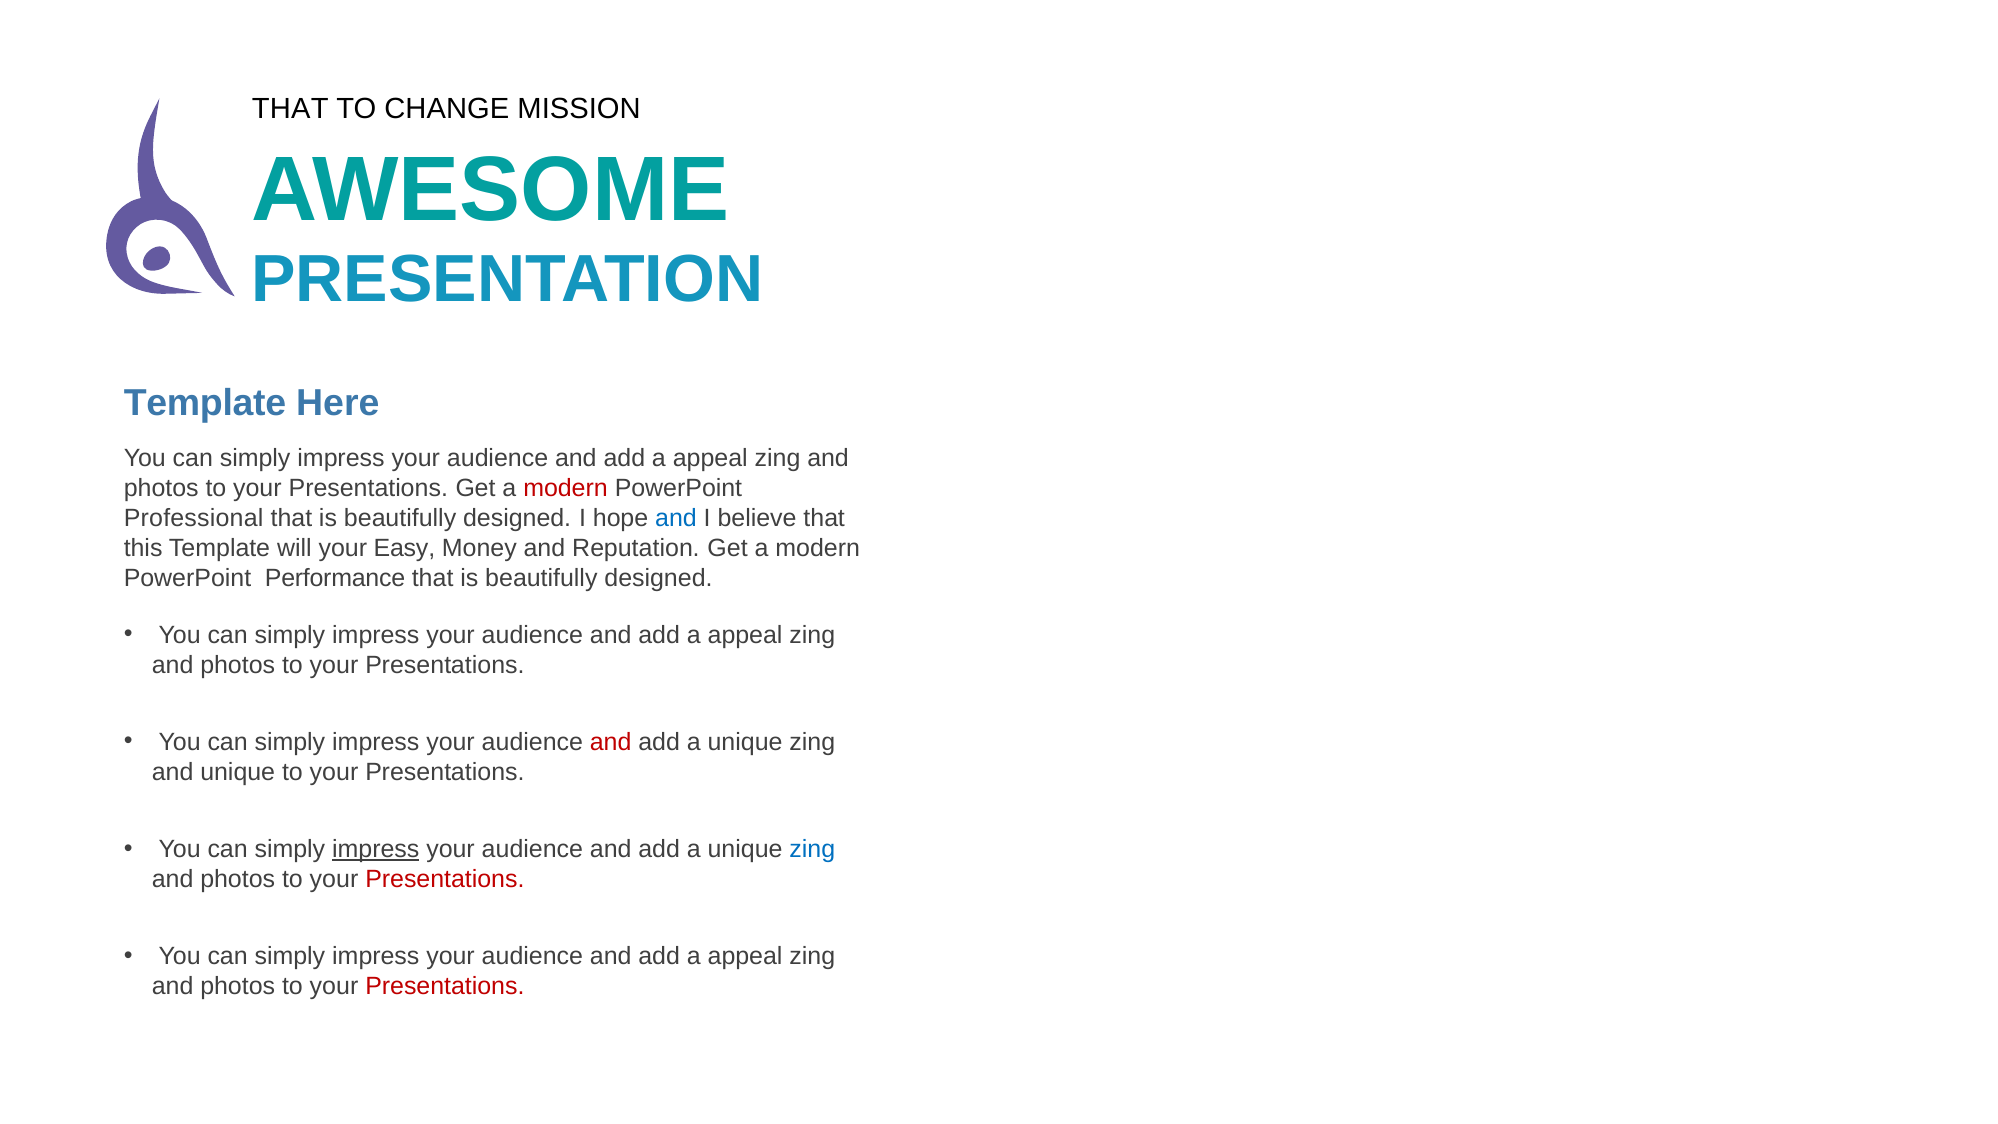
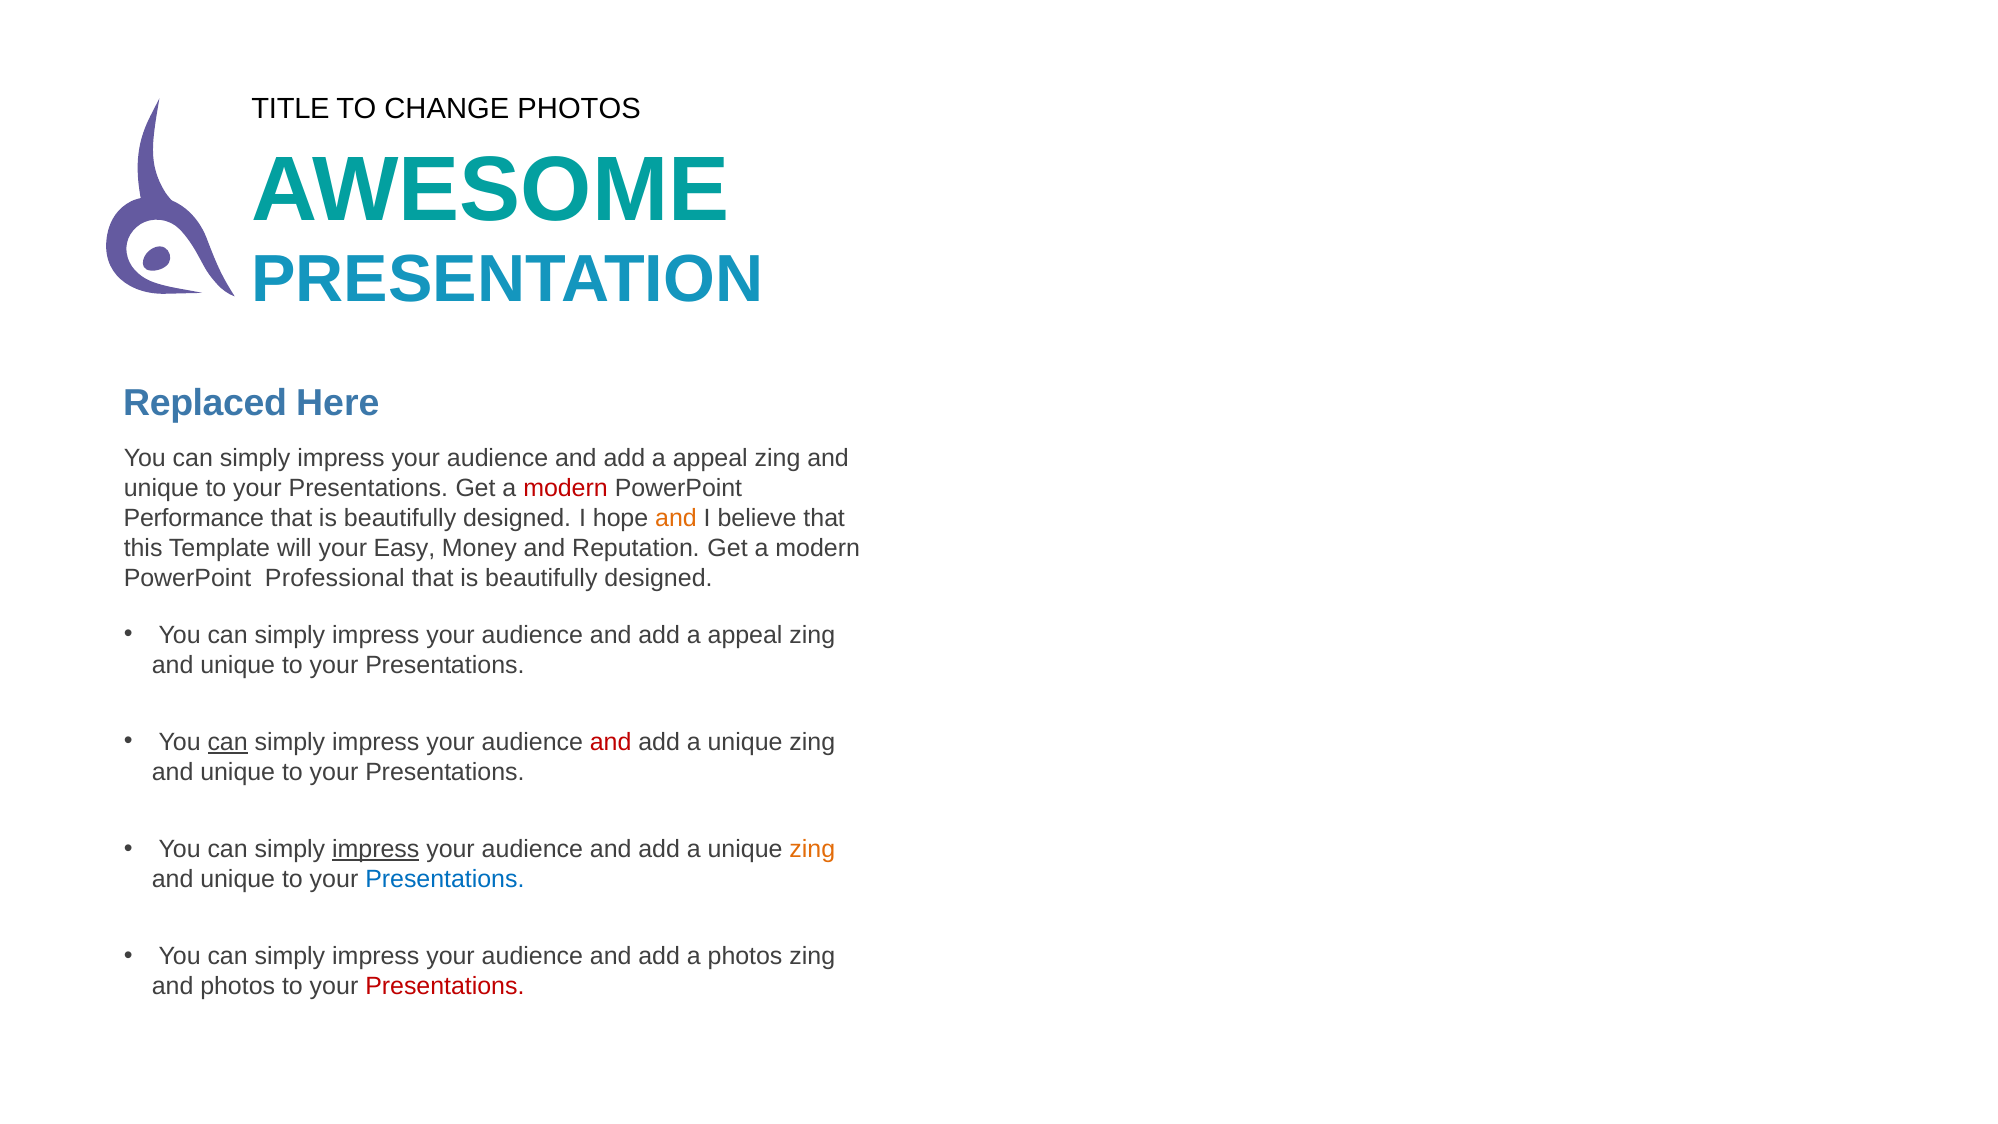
THAT: THAT -> TITLE (291, 109)
CHANGE MISSION: MISSION -> PHOTOS (579, 109)
Template: Template -> Replaced (205, 403)
photos: photos -> unique (161, 489)
Professional: Professional -> Performance (194, 519)
and colour: blue -> orange (676, 519)
Performance: Performance -> Professional (335, 578)
photos: photos -> unique (238, 665)
can underline: none -> present (228, 742)
zing colour: blue -> orange (812, 849)
photos: photos -> unique (238, 879)
Presentations colour: red -> blue (445, 879)
appeal: appeal -> photos (745, 956)
